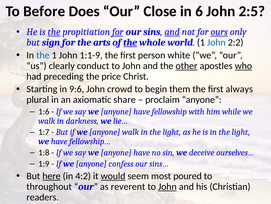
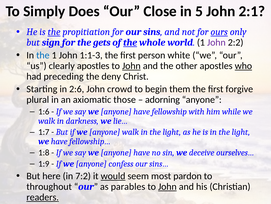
Before: Before -> Simply (44, 11)
6: 6 -> 5 (199, 11)
2:5: 2:5 -> 2:1 (252, 11)
for underline: present -> none (118, 32)
and underline: present -> none (172, 32)
arts: arts -> gets (102, 42)
John colour: blue -> purple (216, 42)
1:1-9: 1:1-9 -> 1:1-3 (91, 55)
clearly conduct: conduct -> apostles (93, 66)
John underline: none -> present (131, 66)
other underline: present -> none (187, 66)
price: price -> deny (111, 76)
9:6: 9:6 -> 2:6 (77, 89)
always: always -> forgive (239, 89)
share: share -> those (125, 99)
proclaim: proclaim -> adorning (162, 99)
here underline: present -> none (51, 175)
4:2: 4:2 -> 7:2 (83, 175)
poured: poured -> pardon (188, 175)
reverent: reverent -> parables (128, 186)
readers underline: none -> present (43, 196)
